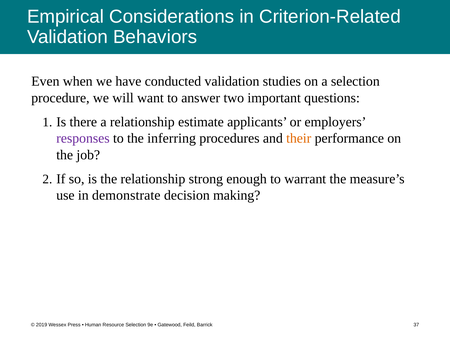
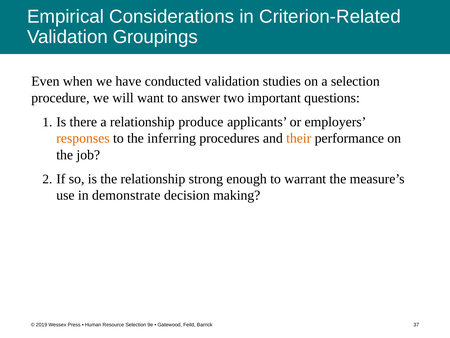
Behaviors: Behaviors -> Groupings (155, 37)
estimate: estimate -> produce (201, 122)
responses colour: purple -> orange (83, 138)
